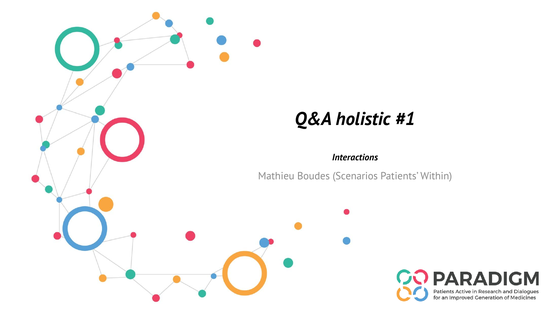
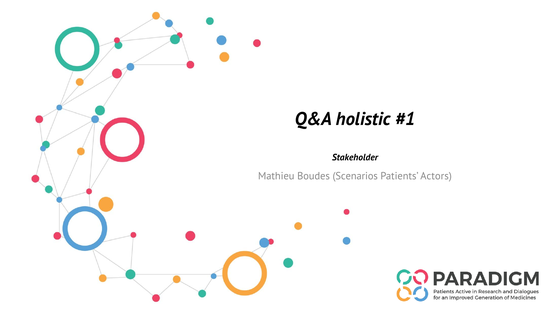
Interactions: Interactions -> Stakeholder (355, 157)
Within: Within -> Actors (436, 176)
